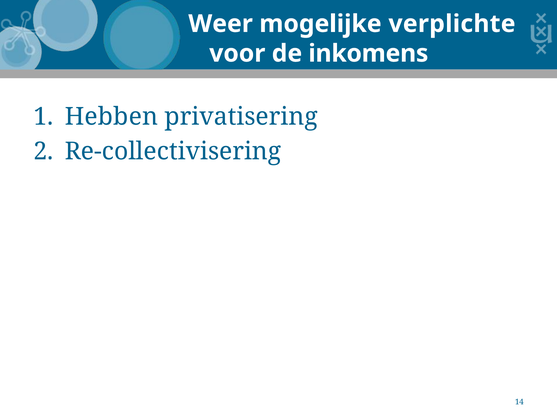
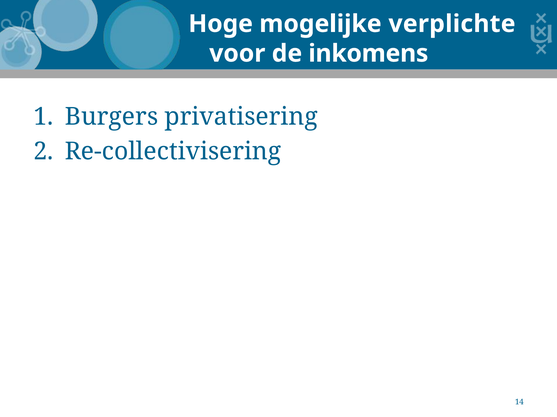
Weer: Weer -> Hoge (221, 24)
Hebben: Hebben -> Burgers (111, 117)
